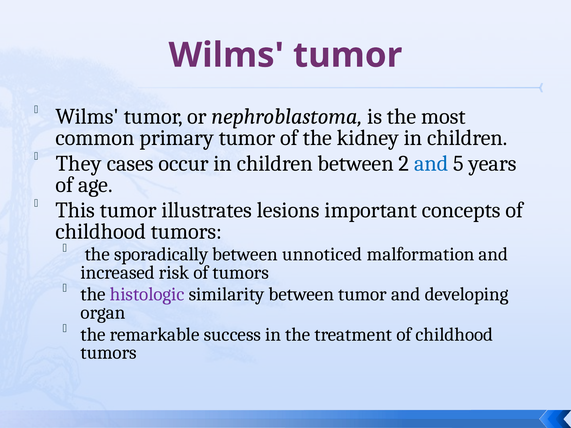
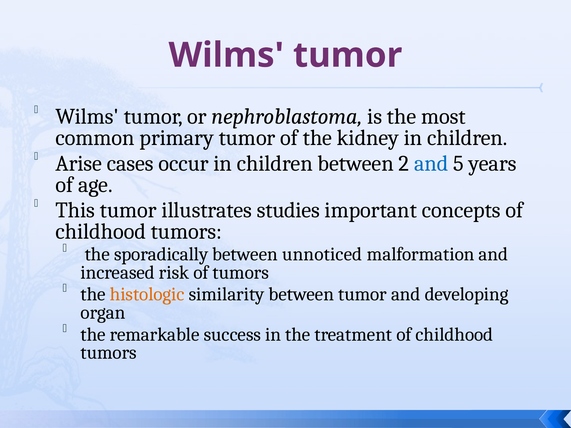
They: They -> Arise (79, 163)
lesions: lesions -> studies (288, 210)
histologic colour: purple -> orange (147, 294)
